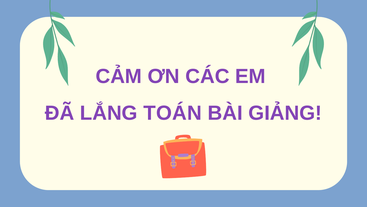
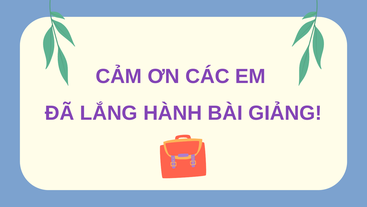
TOÁN: TOÁN -> HÀNH (173, 113)
